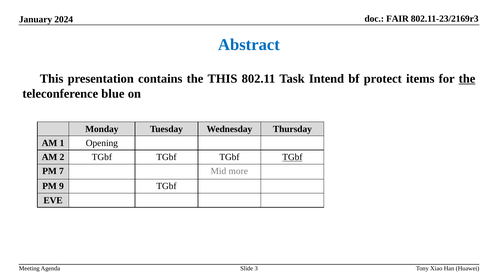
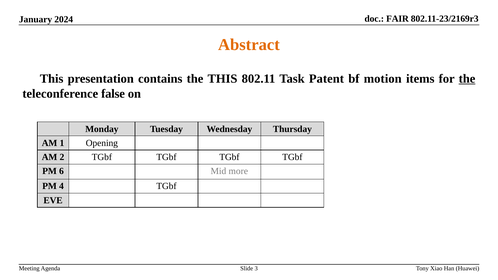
Abstract colour: blue -> orange (249, 45)
Intend: Intend -> Patent (326, 79)
protect: protect -> motion (383, 79)
blue: blue -> false (113, 94)
TGbf underline: present -> none (292, 157)
7: 7 -> 6 (61, 171)
9: 9 -> 4 (61, 186)
